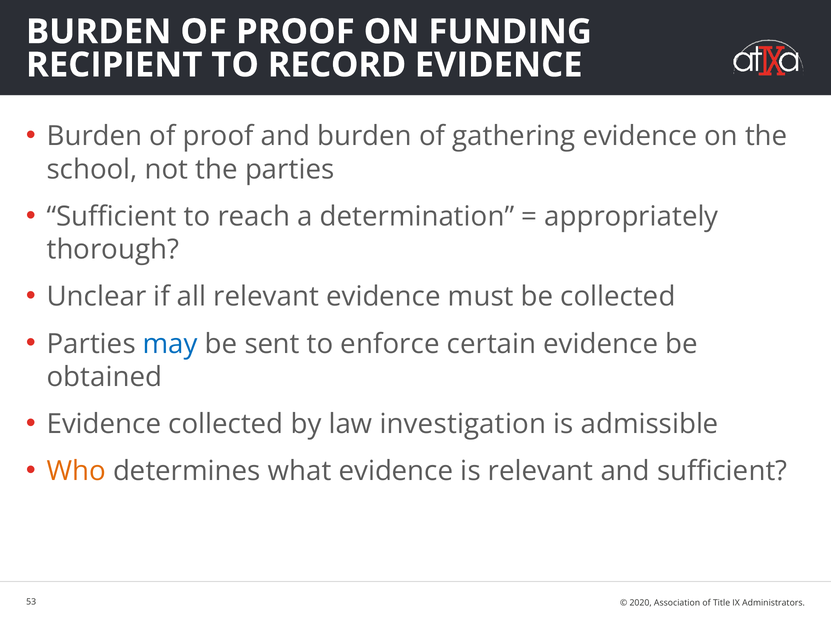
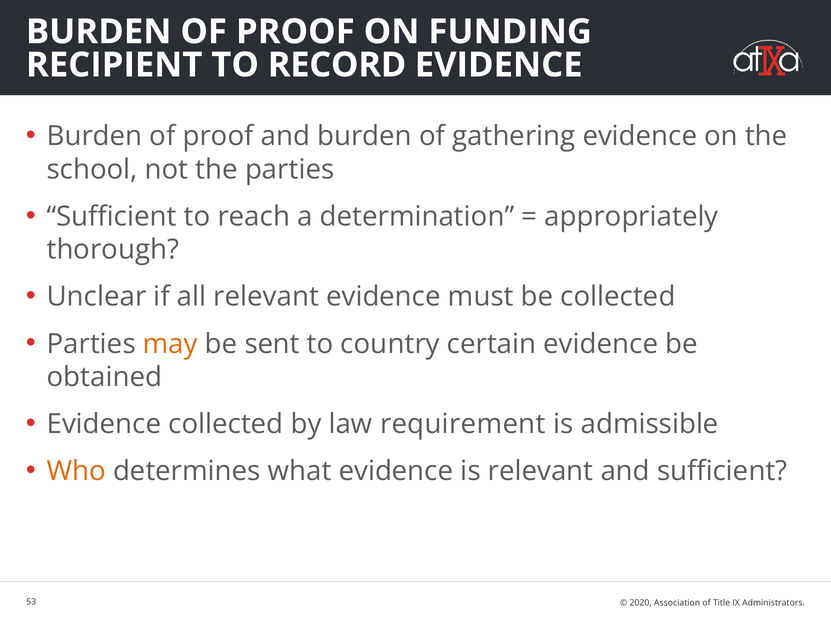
may colour: blue -> orange (170, 344)
enforce: enforce -> country (390, 344)
investigation: investigation -> requirement (463, 424)
